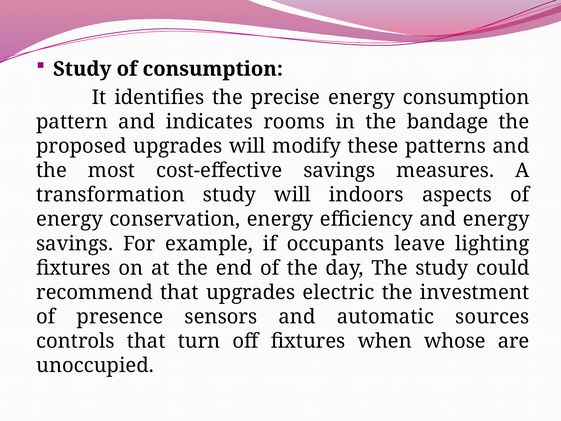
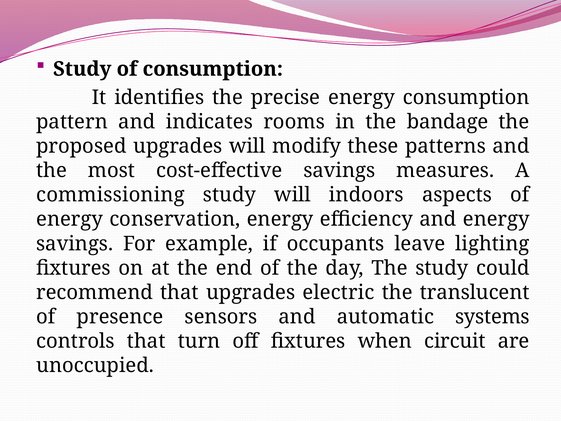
transformation: transformation -> commissioning (110, 195)
investment: investment -> translucent (475, 292)
sources: sources -> systems (492, 317)
whose: whose -> circuit (455, 341)
